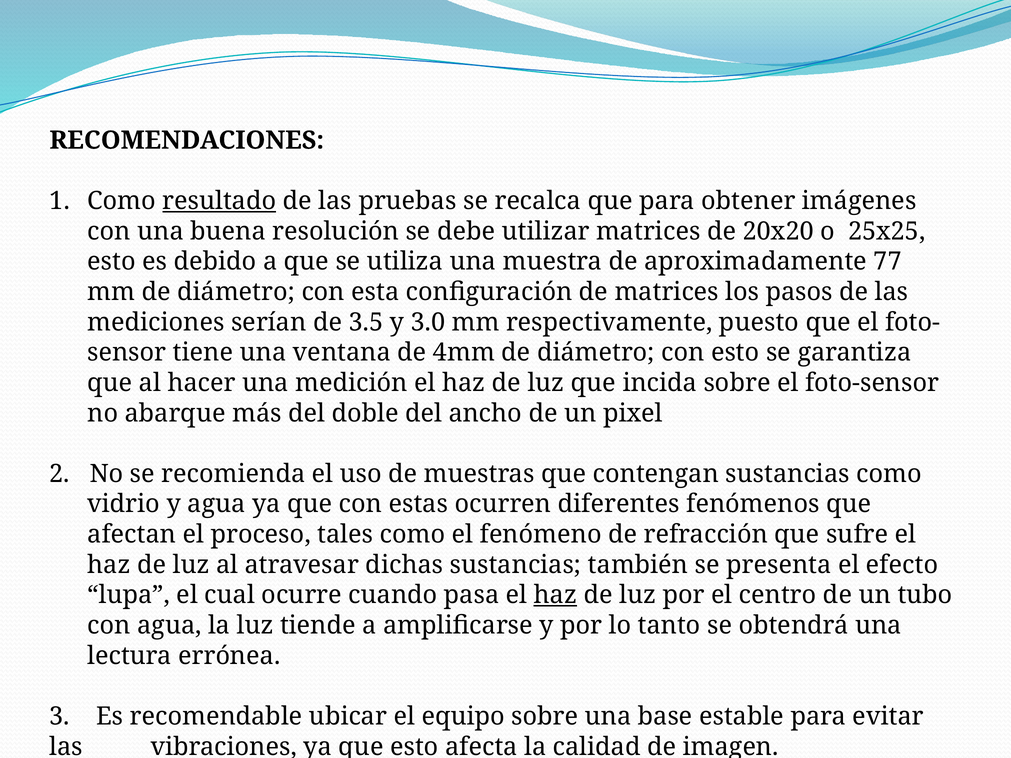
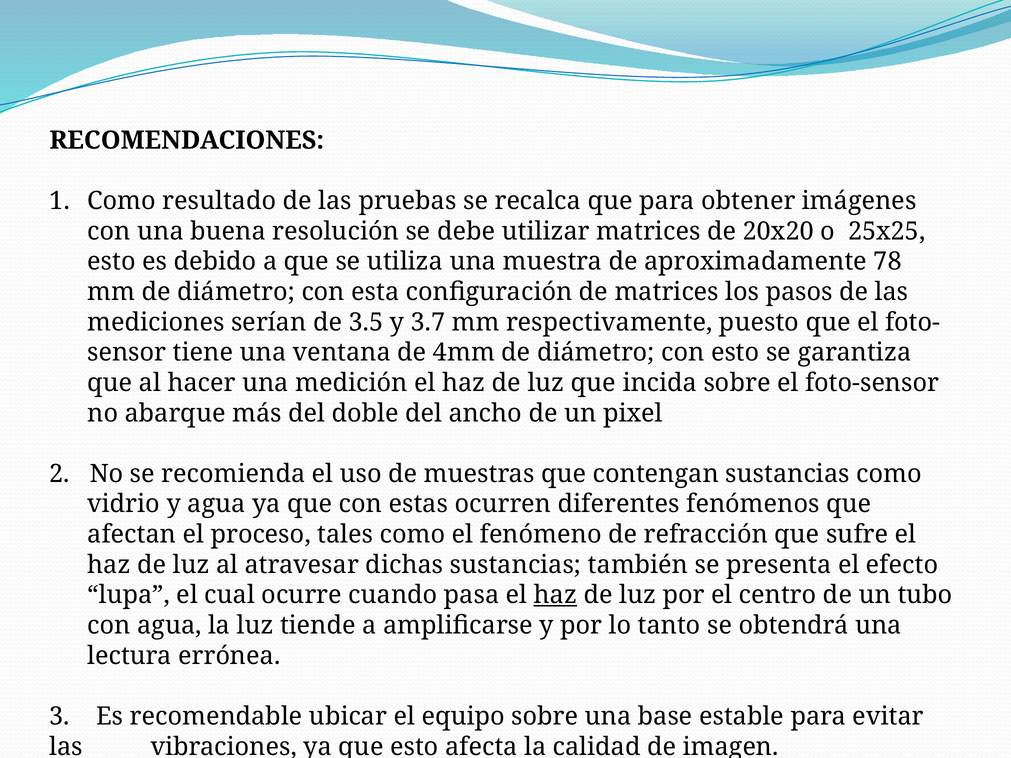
resultado underline: present -> none (219, 201)
77: 77 -> 78 (888, 262)
3.0: 3.0 -> 3.7 (428, 322)
